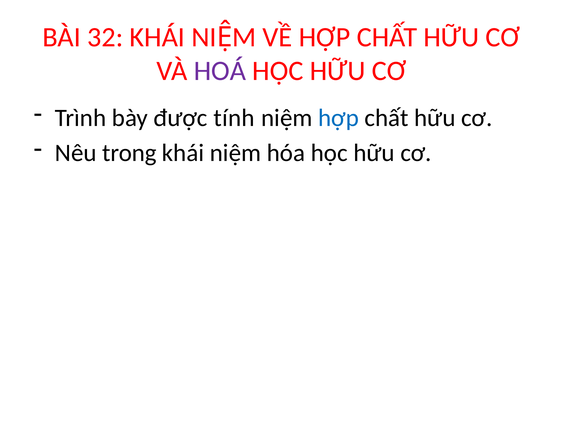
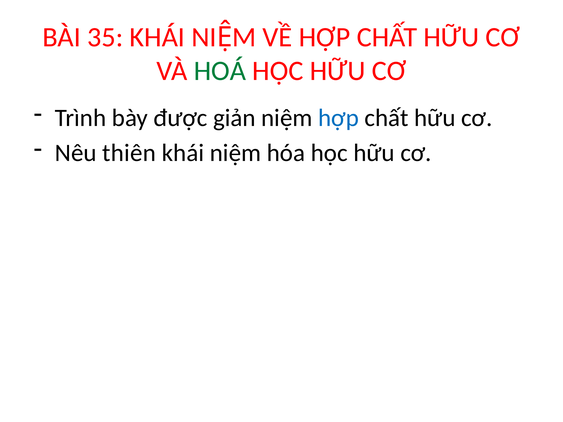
32: 32 -> 35 (105, 37)
HOÁ colour: purple -> green (220, 71)
tính: tính -> giản (234, 118)
trong: trong -> thiên (129, 153)
